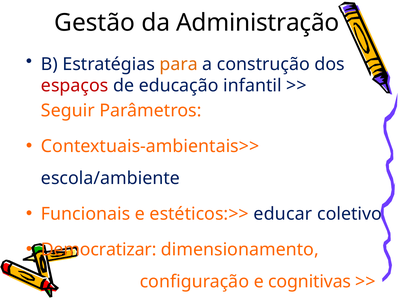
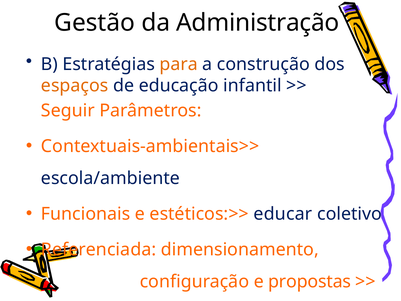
espaços colour: red -> orange (75, 85)
Democratizar: Democratizar -> Referenciada (99, 249)
cognitivas: cognitivas -> propostas (310, 282)
